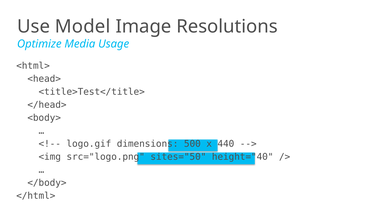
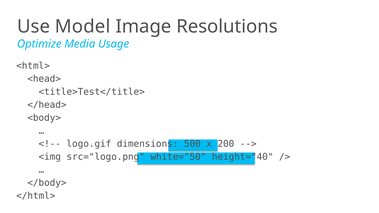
440: 440 -> 200 (226, 144)
sites="50: sites="50 -> white="50 (178, 157)
